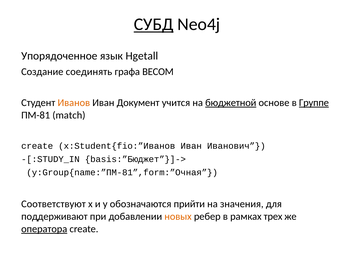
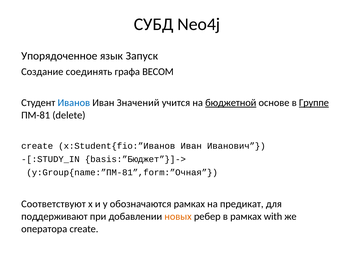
СУБД underline: present -> none (154, 24)
Hgetall: Hgetall -> Запуск (142, 56)
Иванов colour: orange -> blue (74, 103)
Документ: Документ -> Значений (138, 103)
match: match -> delete (69, 115)
обозначаются прийти: прийти -> рамках (189, 204)
значения: значения -> предикат (242, 204)
трех: трех -> with (273, 216)
оператора underline: present -> none (44, 228)
